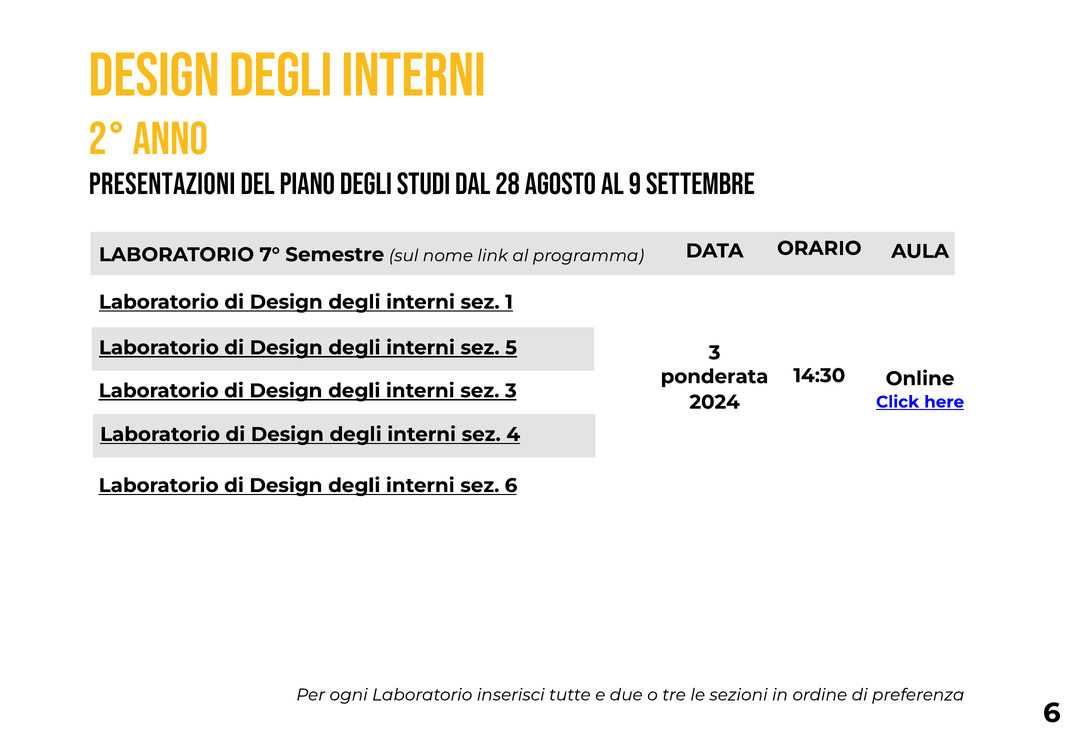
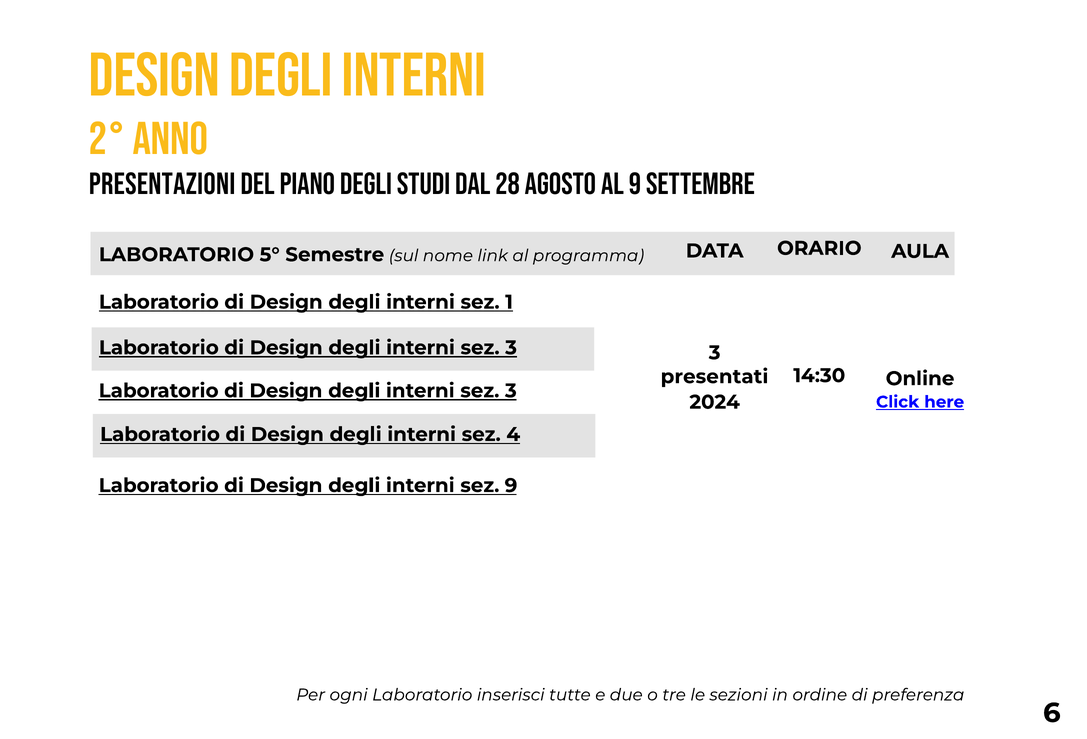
7°: 7° -> 5° (270, 255)
5: 5 -> 3 (511, 348)
ponderata: ponderata -> presentati (714, 377)
sez 6: 6 -> 9 (511, 486)
